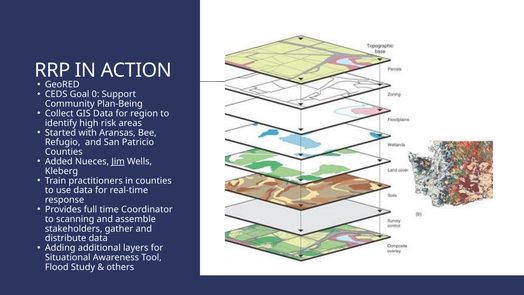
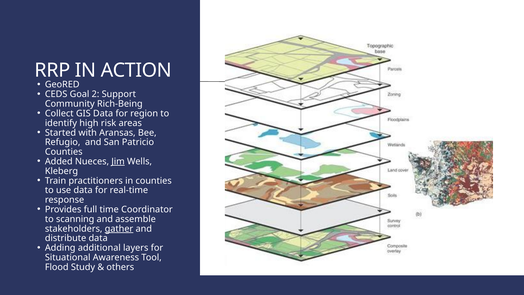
0: 0 -> 2 (95, 94)
Plan-Being: Plan-Being -> Rich-Being (120, 104)
gather underline: none -> present (119, 228)
